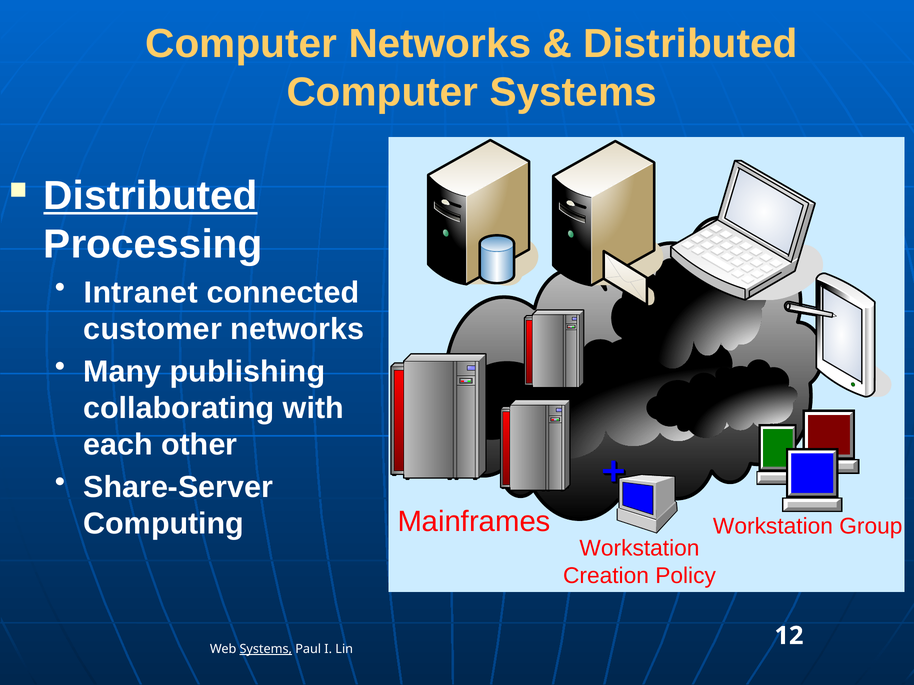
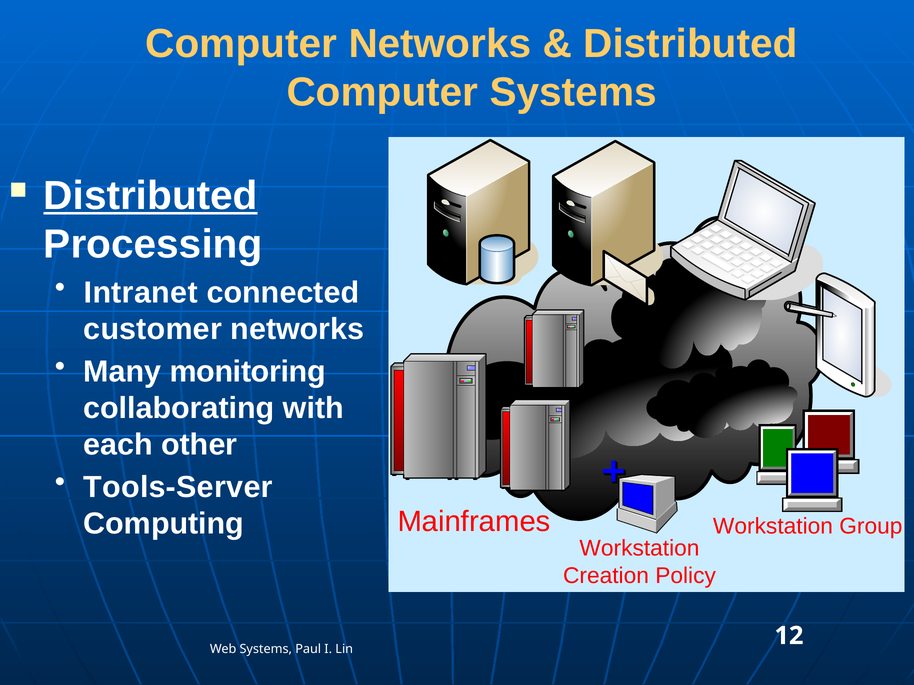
publishing: publishing -> monitoring (248, 372)
Share-Server: Share-Server -> Tools-Server (178, 488)
Systems underline: present -> none (266, 649)
